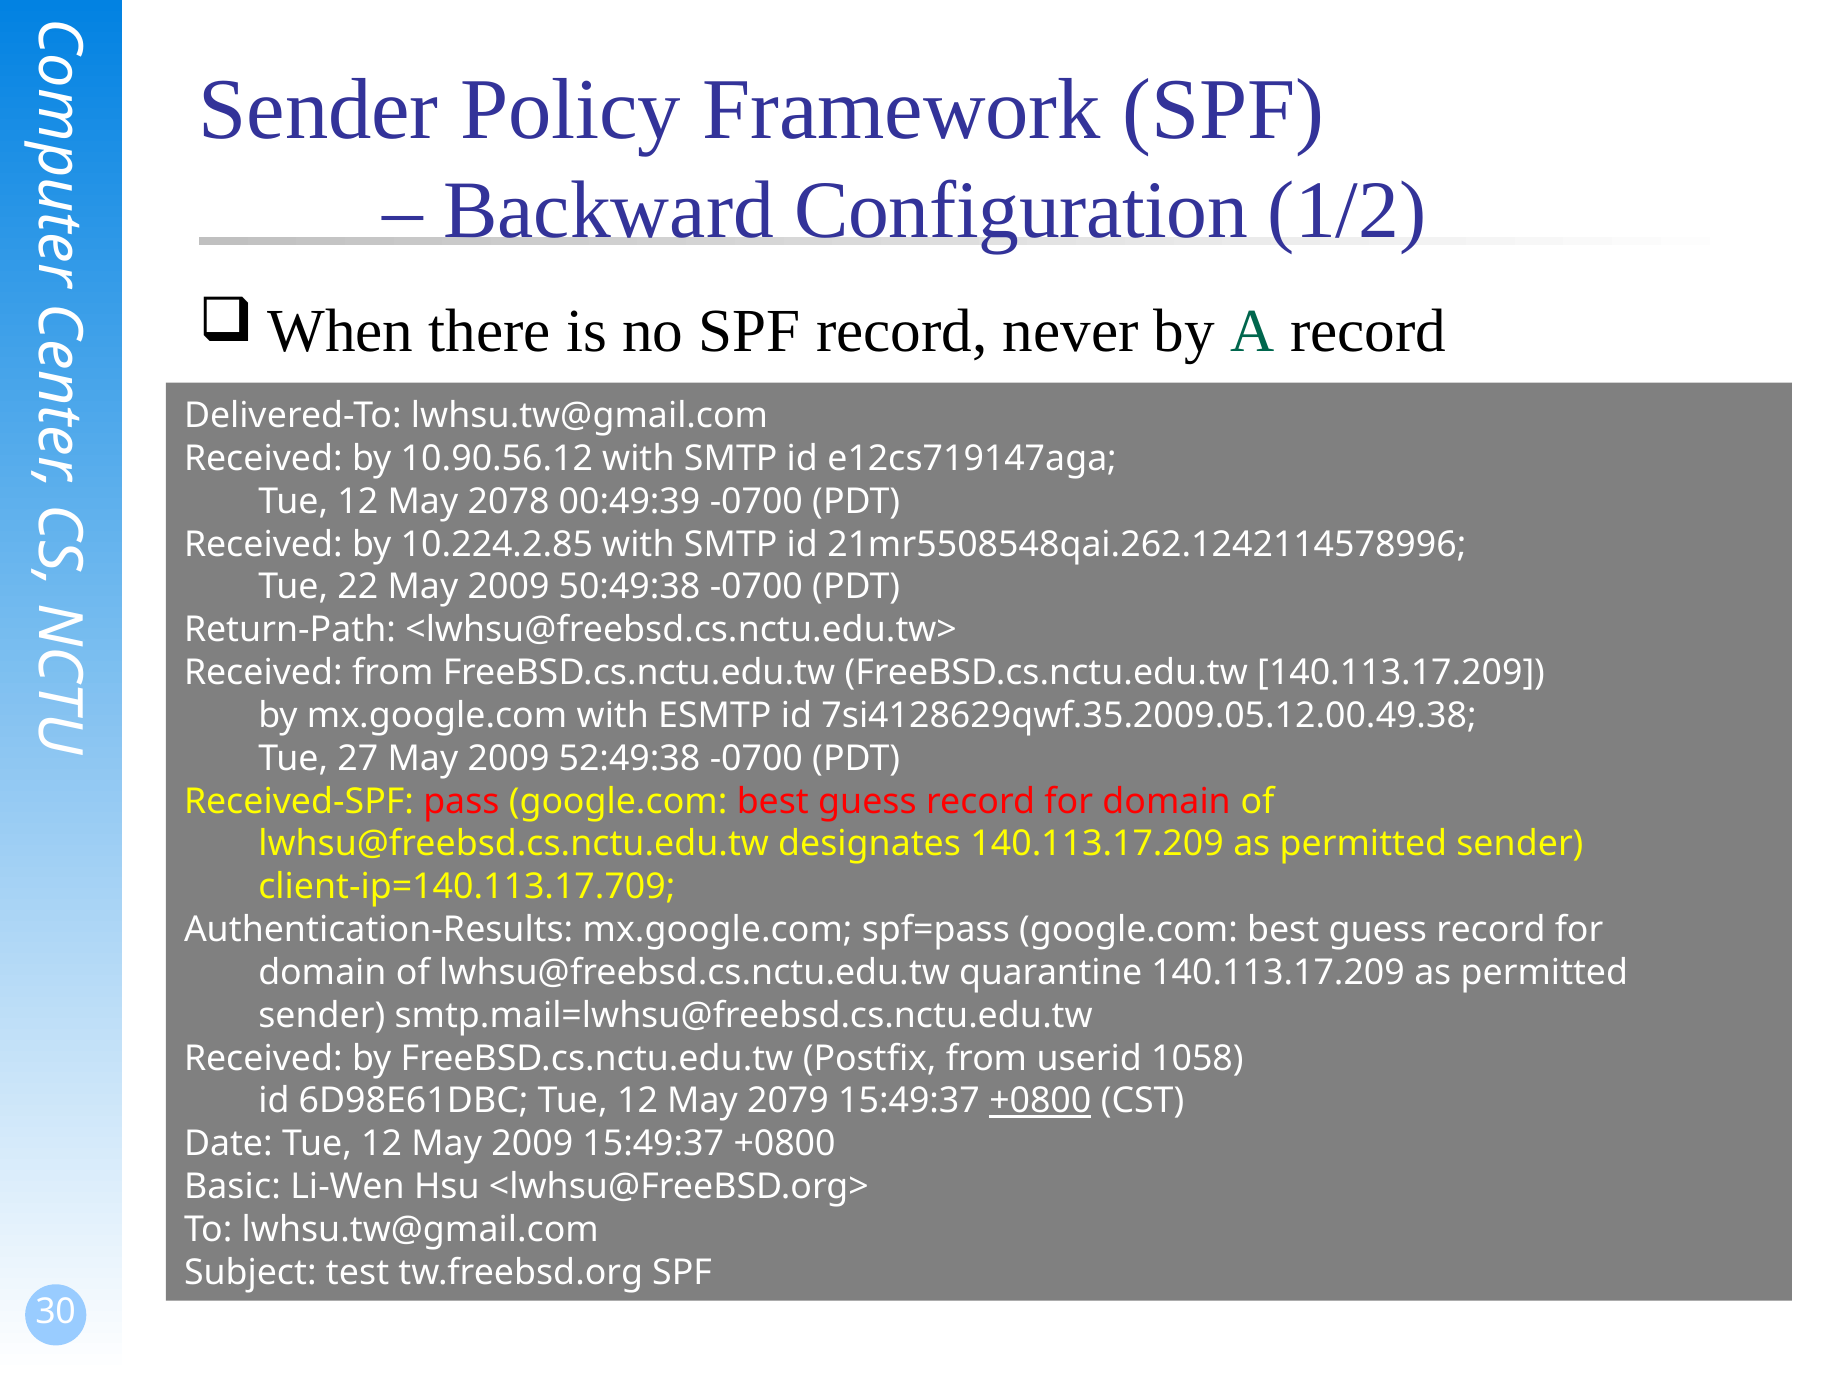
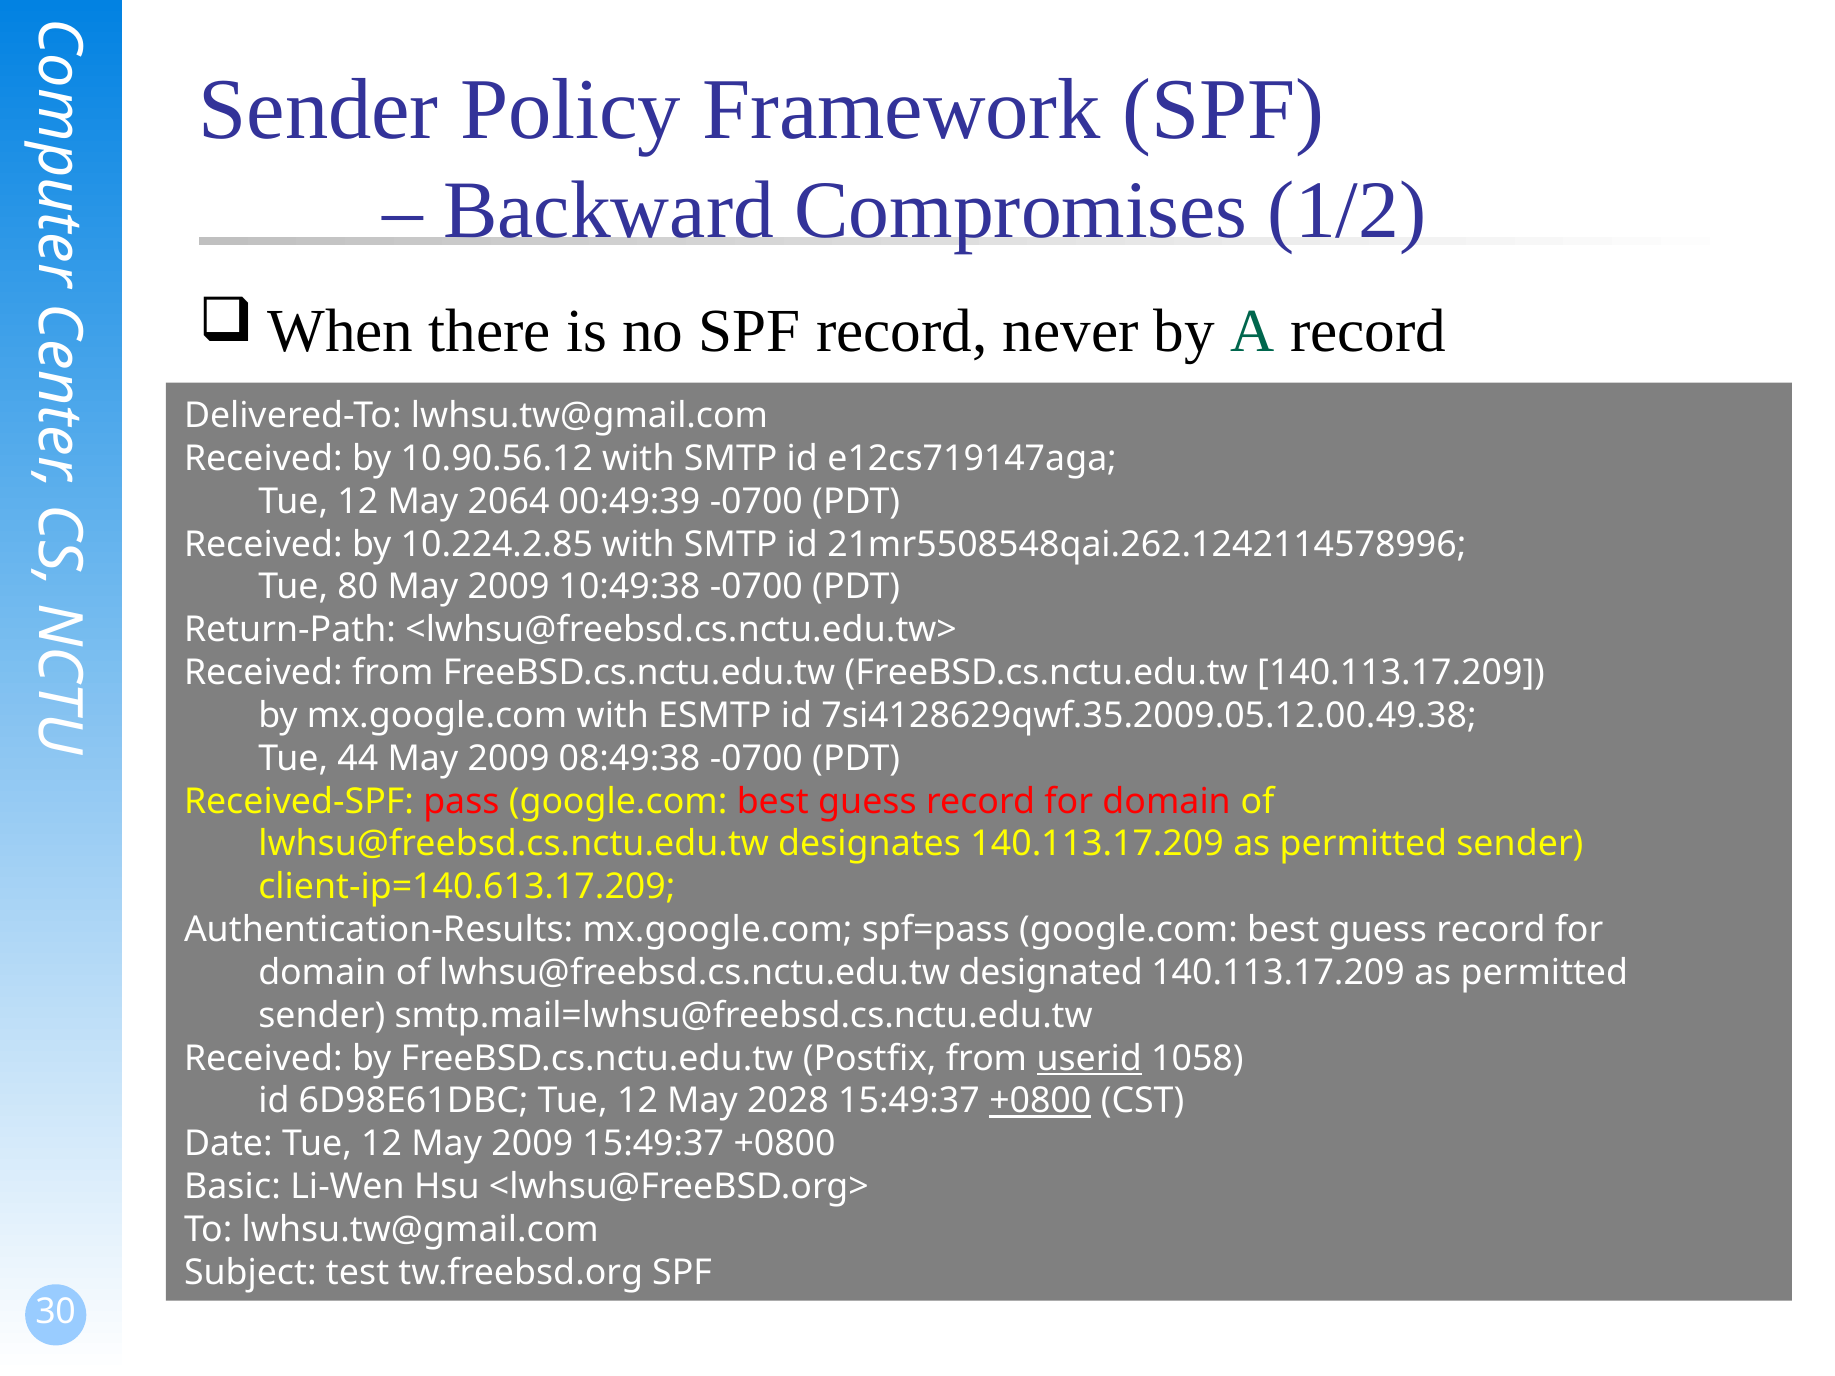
Configuration: Configuration -> Compromises (1021, 211)
2078: 2078 -> 2064 (509, 502)
22: 22 -> 80 (358, 587)
50:49:38: 50:49:38 -> 10:49:38 (629, 587)
27: 27 -> 44 (358, 759)
52:49:38: 52:49:38 -> 08:49:38 (629, 759)
client-ip=140.113.17.709: client-ip=140.113.17.709 -> client-ip=140.613.17.209 (467, 887)
quarantine: quarantine -> designated (1051, 973)
userid underline: none -> present (1089, 1059)
2079: 2079 -> 2028 (788, 1101)
